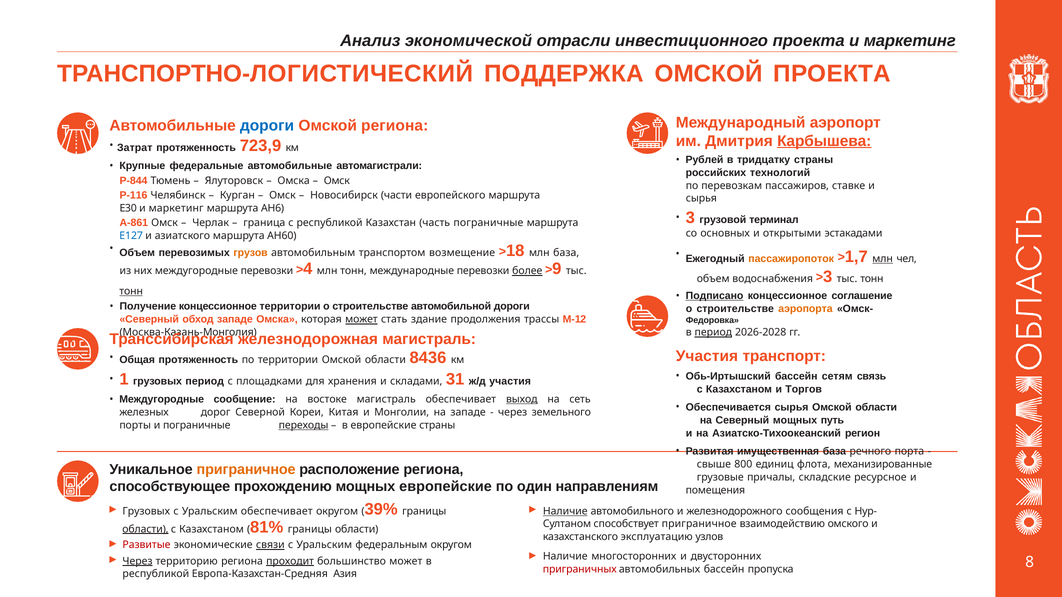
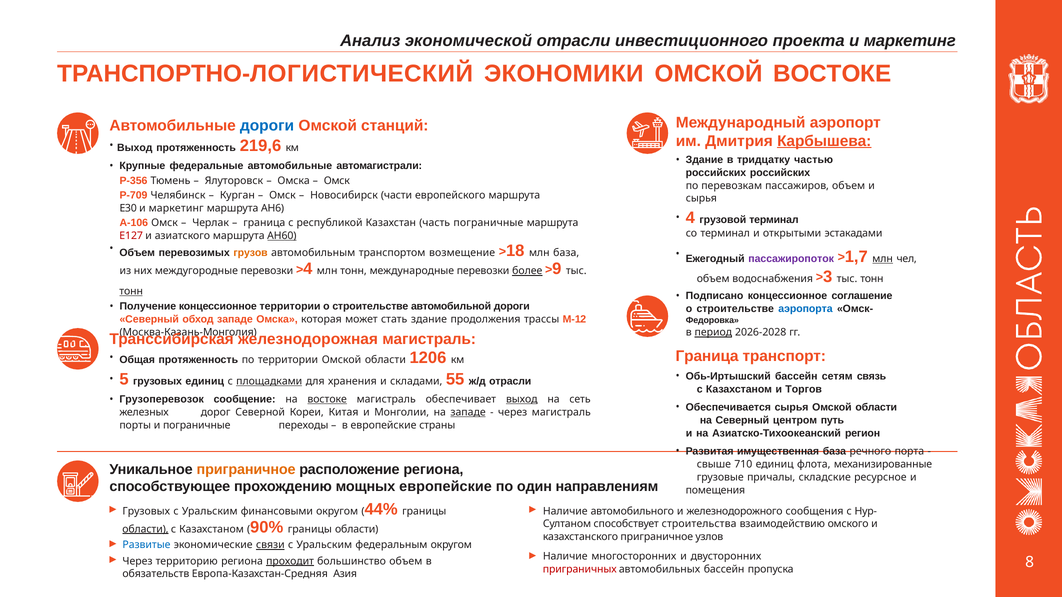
ПОДДЕРЖКА: ПОДДЕРЖКА -> ЭКОНОМИКИ (564, 74)
ОМСКОЙ ПРОЕКТА: ПРОЕКТА -> ВОСТОКЕ (832, 74)
Омской региона: региона -> станций (395, 126)
Затрат: Затрат -> Выход (135, 148)
723,9: 723,9 -> 219,6 (260, 146)
Рублей: Рублей -> Здание (704, 160)
тридцатку страны: страны -> частью (814, 160)
российских технологий: технологий -> российских (780, 173)
Р-844: Р-844 -> Р-356 (133, 181)
пассажиров ставке: ставке -> объем (849, 186)
Р-116: Р-116 -> Р-709 (133, 195)
3: 3 -> 4 (690, 218)
А-861: А-861 -> А-106 (134, 223)
со основных: основных -> терминал (725, 233)
E127 colour: blue -> red (131, 236)
AH60 underline: none -> present (282, 236)
пассажиропоток colour: orange -> purple (791, 259)
Подписано underline: present -> none (715, 296)
аэропорта colour: orange -> blue (806, 309)
может underline: present -> none (361, 320)
Участия: Участия -> Граница (707, 356)
8436: 8436 -> 1206 (428, 358)
1: 1 -> 5 (124, 380)
грузовых период: период -> единиц (205, 382)
площадками underline: none -> present (269, 382)
31: 31 -> 55 (455, 380)
ж/д участия: участия -> отрасли (510, 382)
Междугородные: Междугородные -> Грузоперевозок (162, 400)
востоке underline: none -> present (327, 400)
западе underline: none -> present (468, 413)
через земельного: земельного -> магистраль (561, 413)
Северный мощных: мощных -> центром (795, 420)
переходы underline: present -> none (304, 426)
800: 800 -> 710 (743, 464)
Наличие underline: present -> none (565, 511)
Уральским обеспечивает: обеспечивает -> финансовыми (277, 512)
39%: 39% -> 44% (381, 510)
способствует приграничное: приграничное -> строительства (699, 524)
81%: 81% -> 90% (267, 527)
казахстанского эксплуатацию: эксплуатацию -> приграничное (657, 537)
Развитые colour: red -> blue (146, 545)
Через underline: present -> none (137, 561)
большинство может: может -> объем (406, 561)
республикой: республикой -> обязательств (156, 574)
